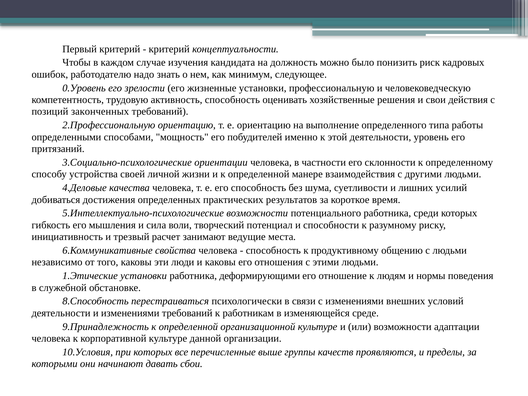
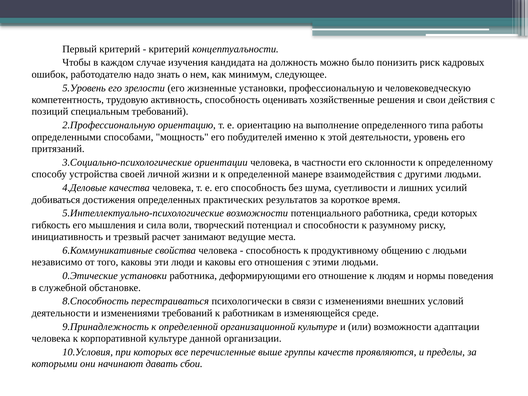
0.Уровень: 0.Уровень -> 5.Уровень (84, 88)
законченных: законченных -> специальным (100, 112)
1.Этические: 1.Этические -> 0.Этические (90, 276)
